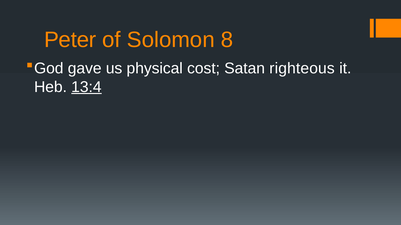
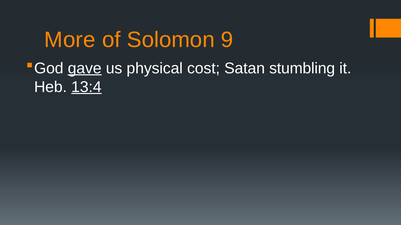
Peter: Peter -> More (70, 40)
8: 8 -> 9 (227, 40)
gave underline: none -> present (85, 68)
righteous: righteous -> stumbling (302, 68)
